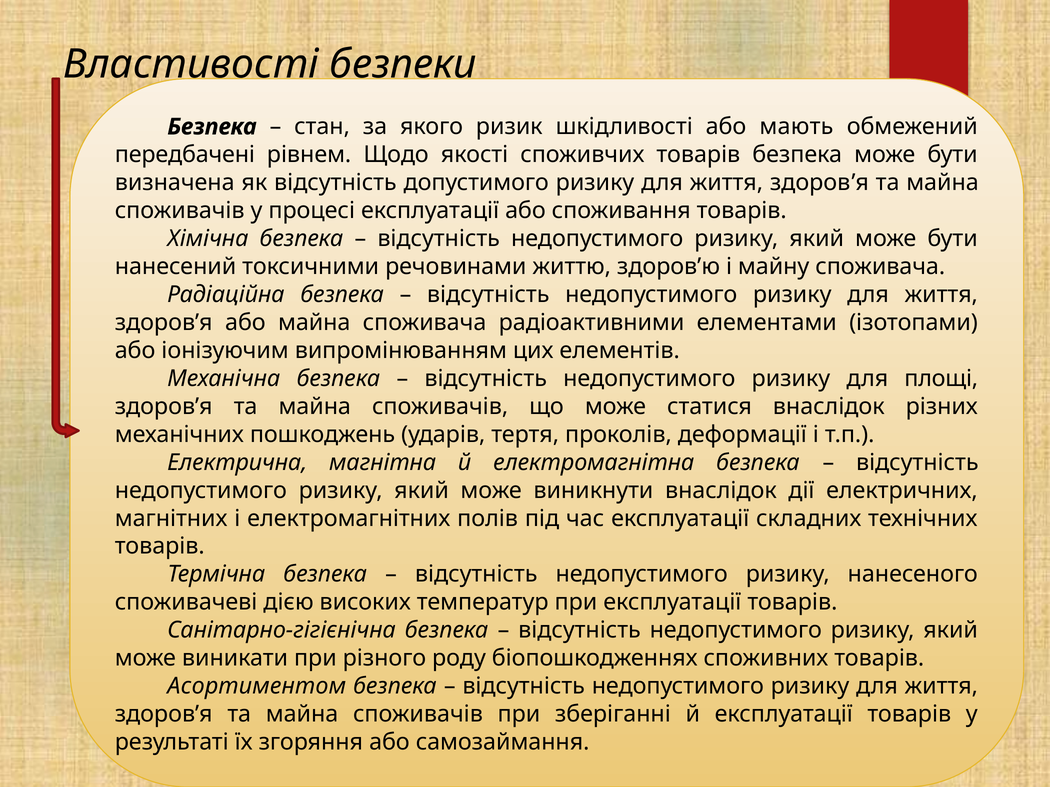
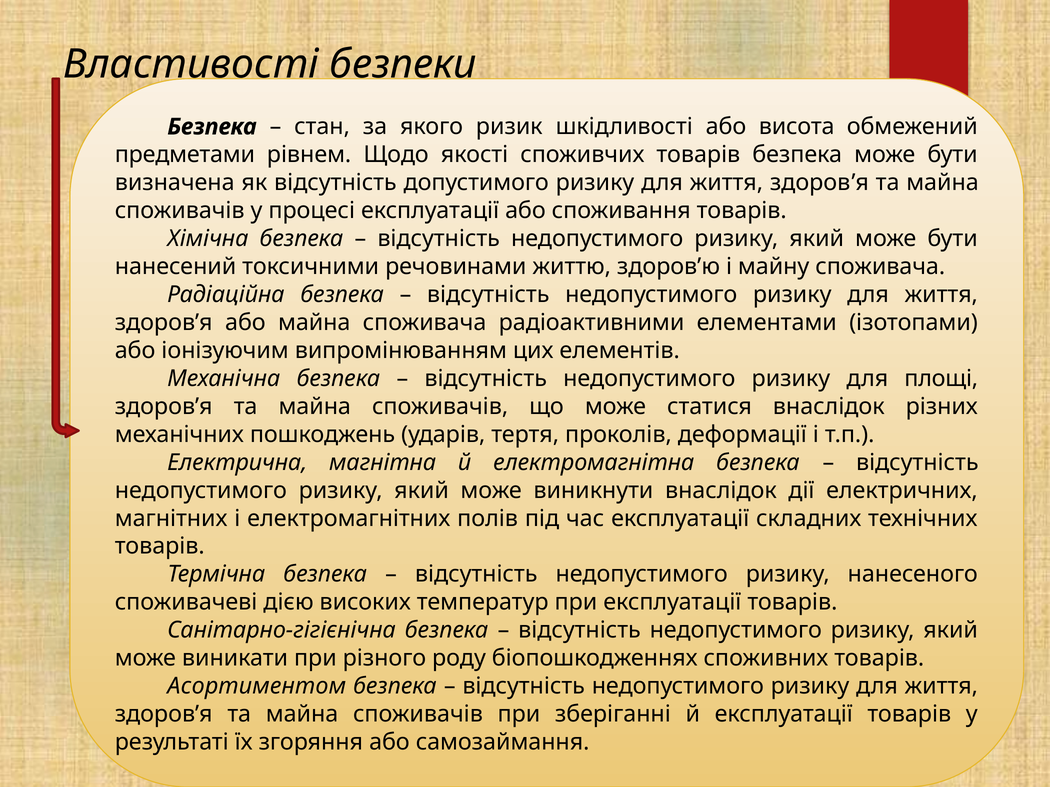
мають: мають -> висота (797, 127)
передбачені: передбачені -> предметами (185, 155)
